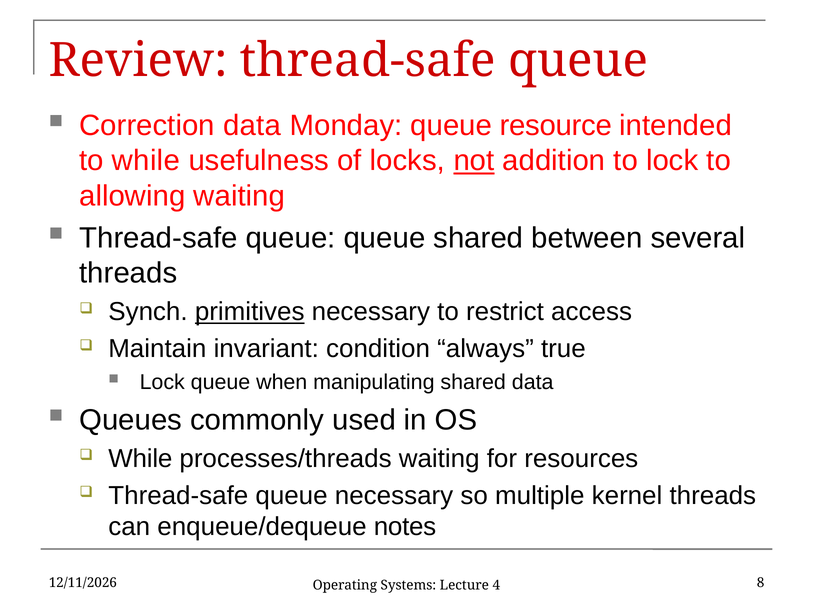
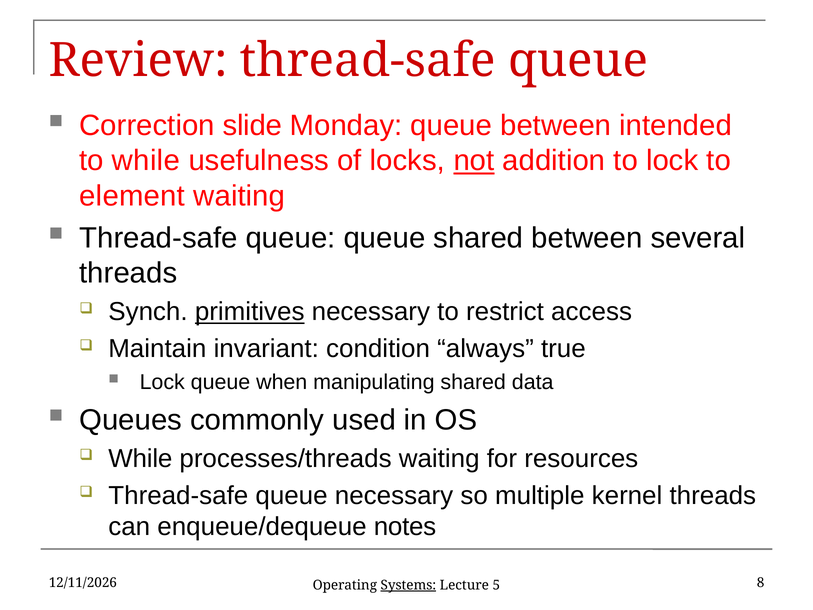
Correction data: data -> slide (252, 125)
queue resource: resource -> between (556, 125)
allowing: allowing -> element (132, 196)
Systems underline: none -> present (408, 585)
4: 4 -> 5 (496, 585)
